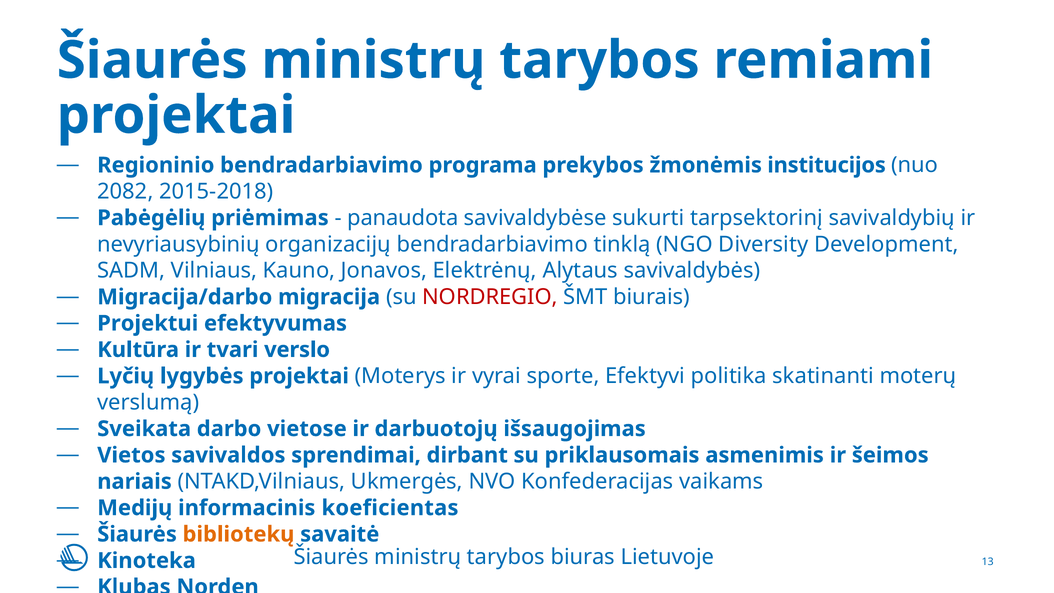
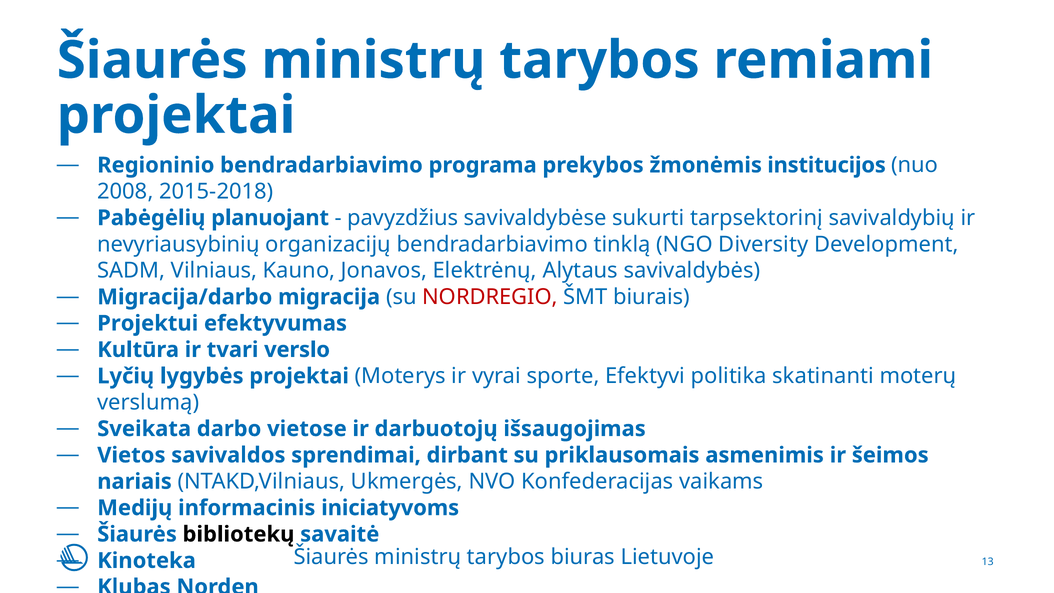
2082: 2082 -> 2008 (125, 191)
priėmimas: priėmimas -> planuojant (270, 218)
panaudota: panaudota -> pavyzdžius (403, 218)
koeficientas: koeficientas -> iniciatyvoms (390, 508)
bibliotekų colour: orange -> black (238, 534)
